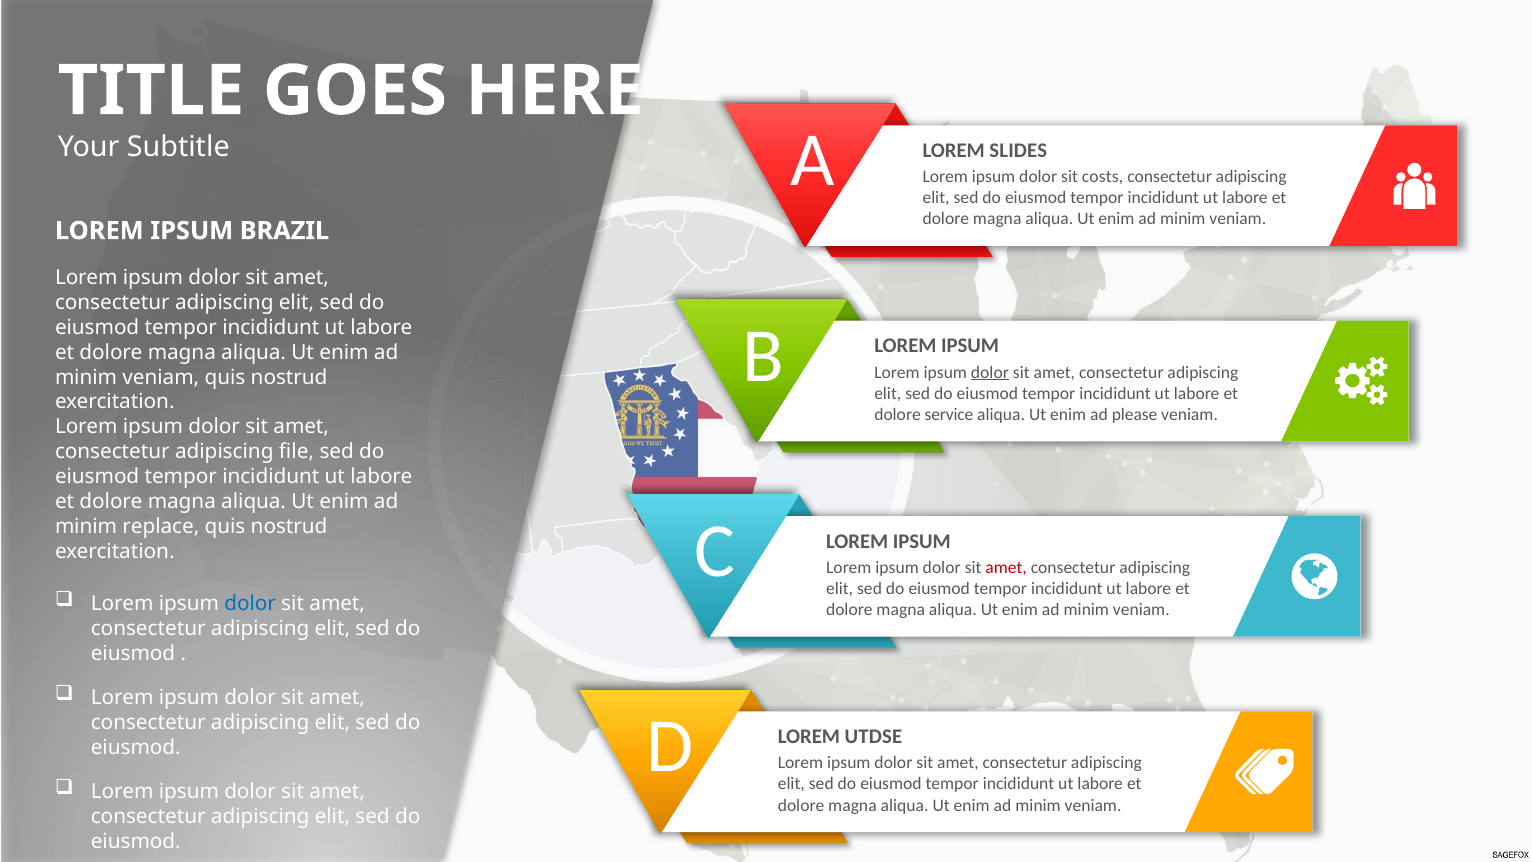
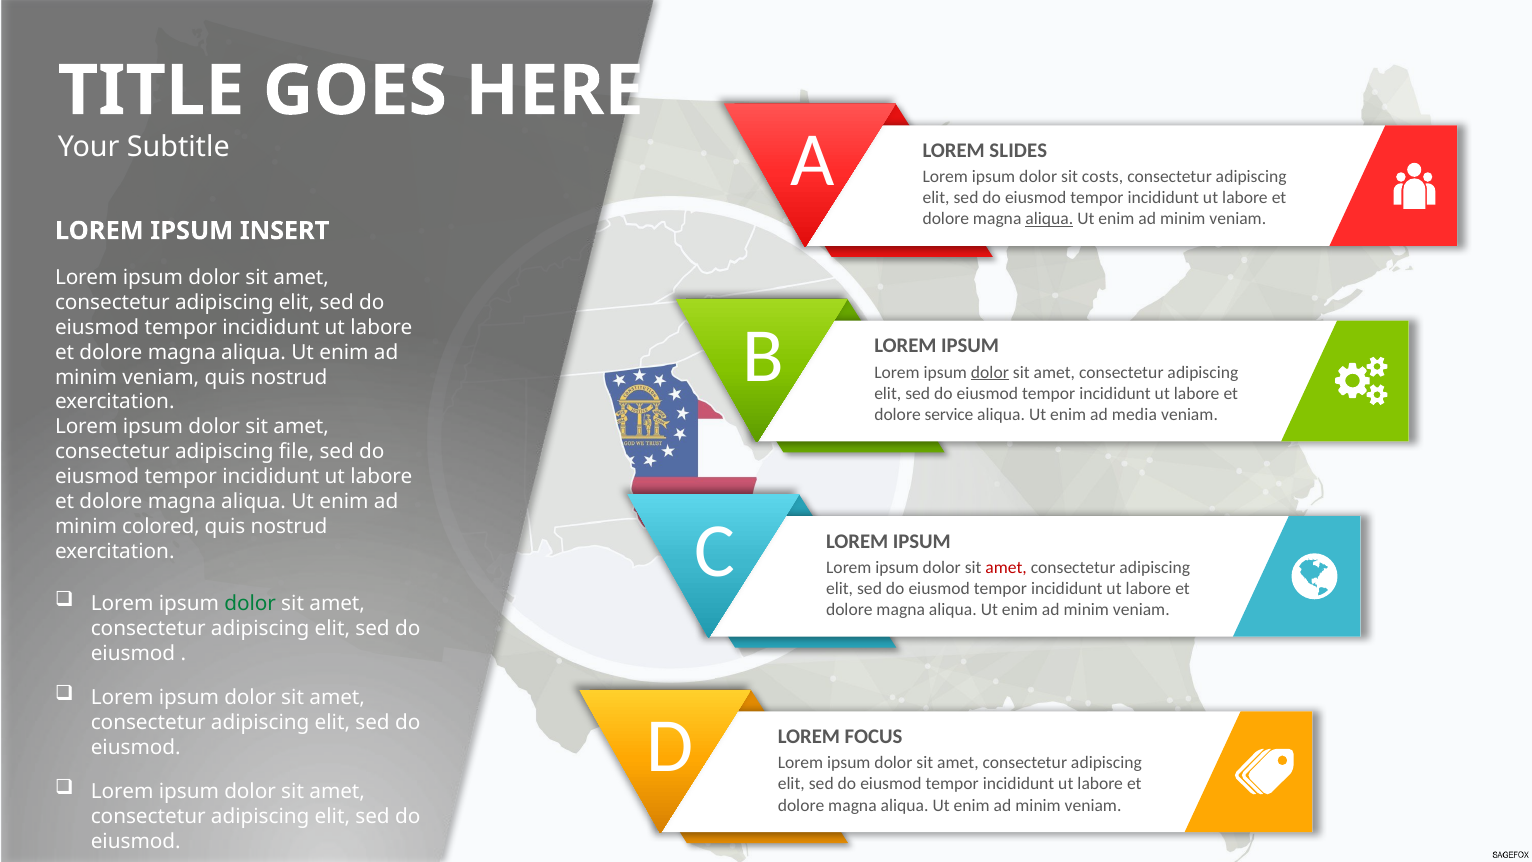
aliqua underline: none -> present (1049, 219)
BRAZIL: BRAZIL -> INSERT (285, 231)
please: please -> media (1134, 414)
replace: replace -> colored (161, 527)
dolor colour: blue -> green (250, 603)
UTDSE: UTDSE -> FOCUS (874, 737)
